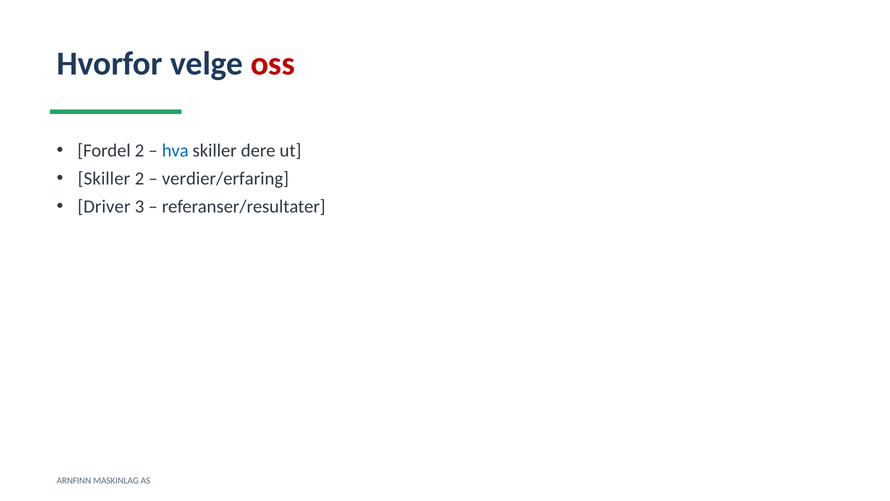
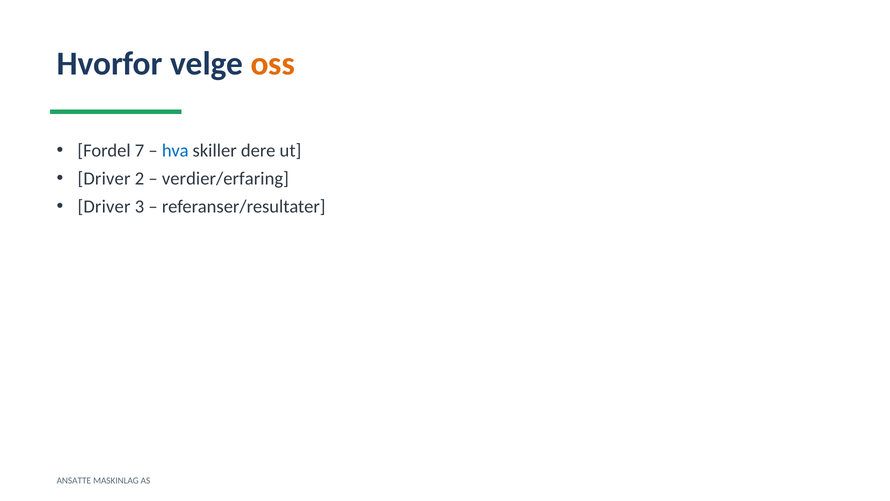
oss colour: red -> orange (273, 64)
Fordel 2: 2 -> 7 (140, 151)
Skiller: Skiller -> Driver (104, 179)
ARNFINN: ARNFINN -> ANSATTE (74, 480)
